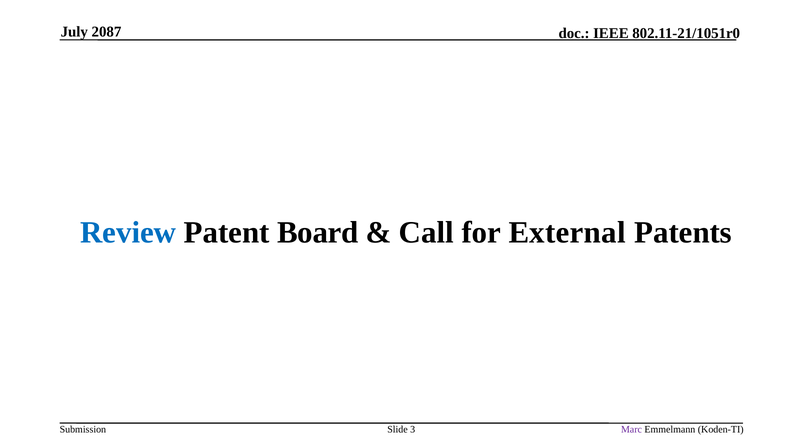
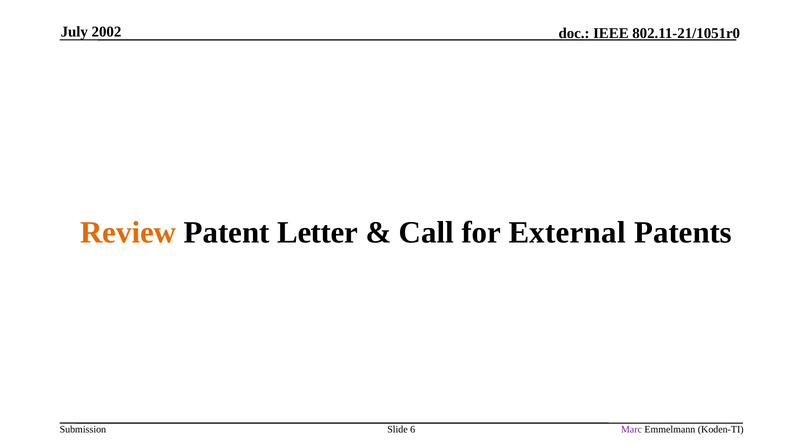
2087: 2087 -> 2002 (106, 32)
Review colour: blue -> orange (128, 232)
Board: Board -> Letter (318, 232)
3: 3 -> 6 (413, 429)
